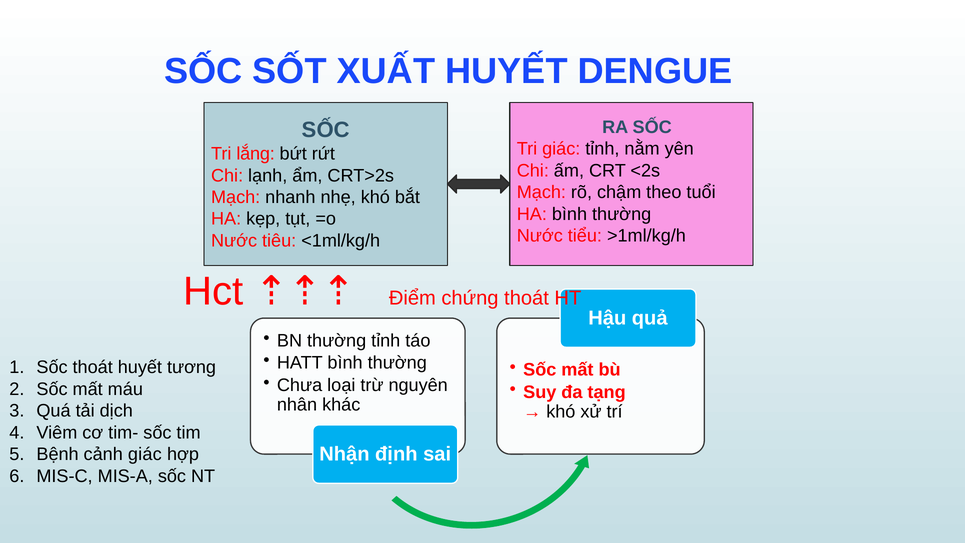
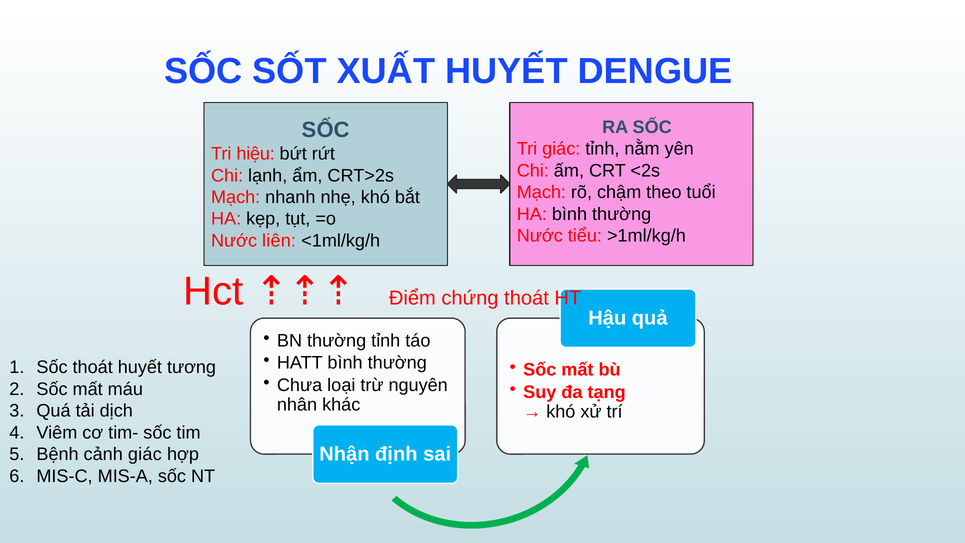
lắng: lắng -> hiệu (256, 154)
tiêu: tiêu -> liên (279, 241)
